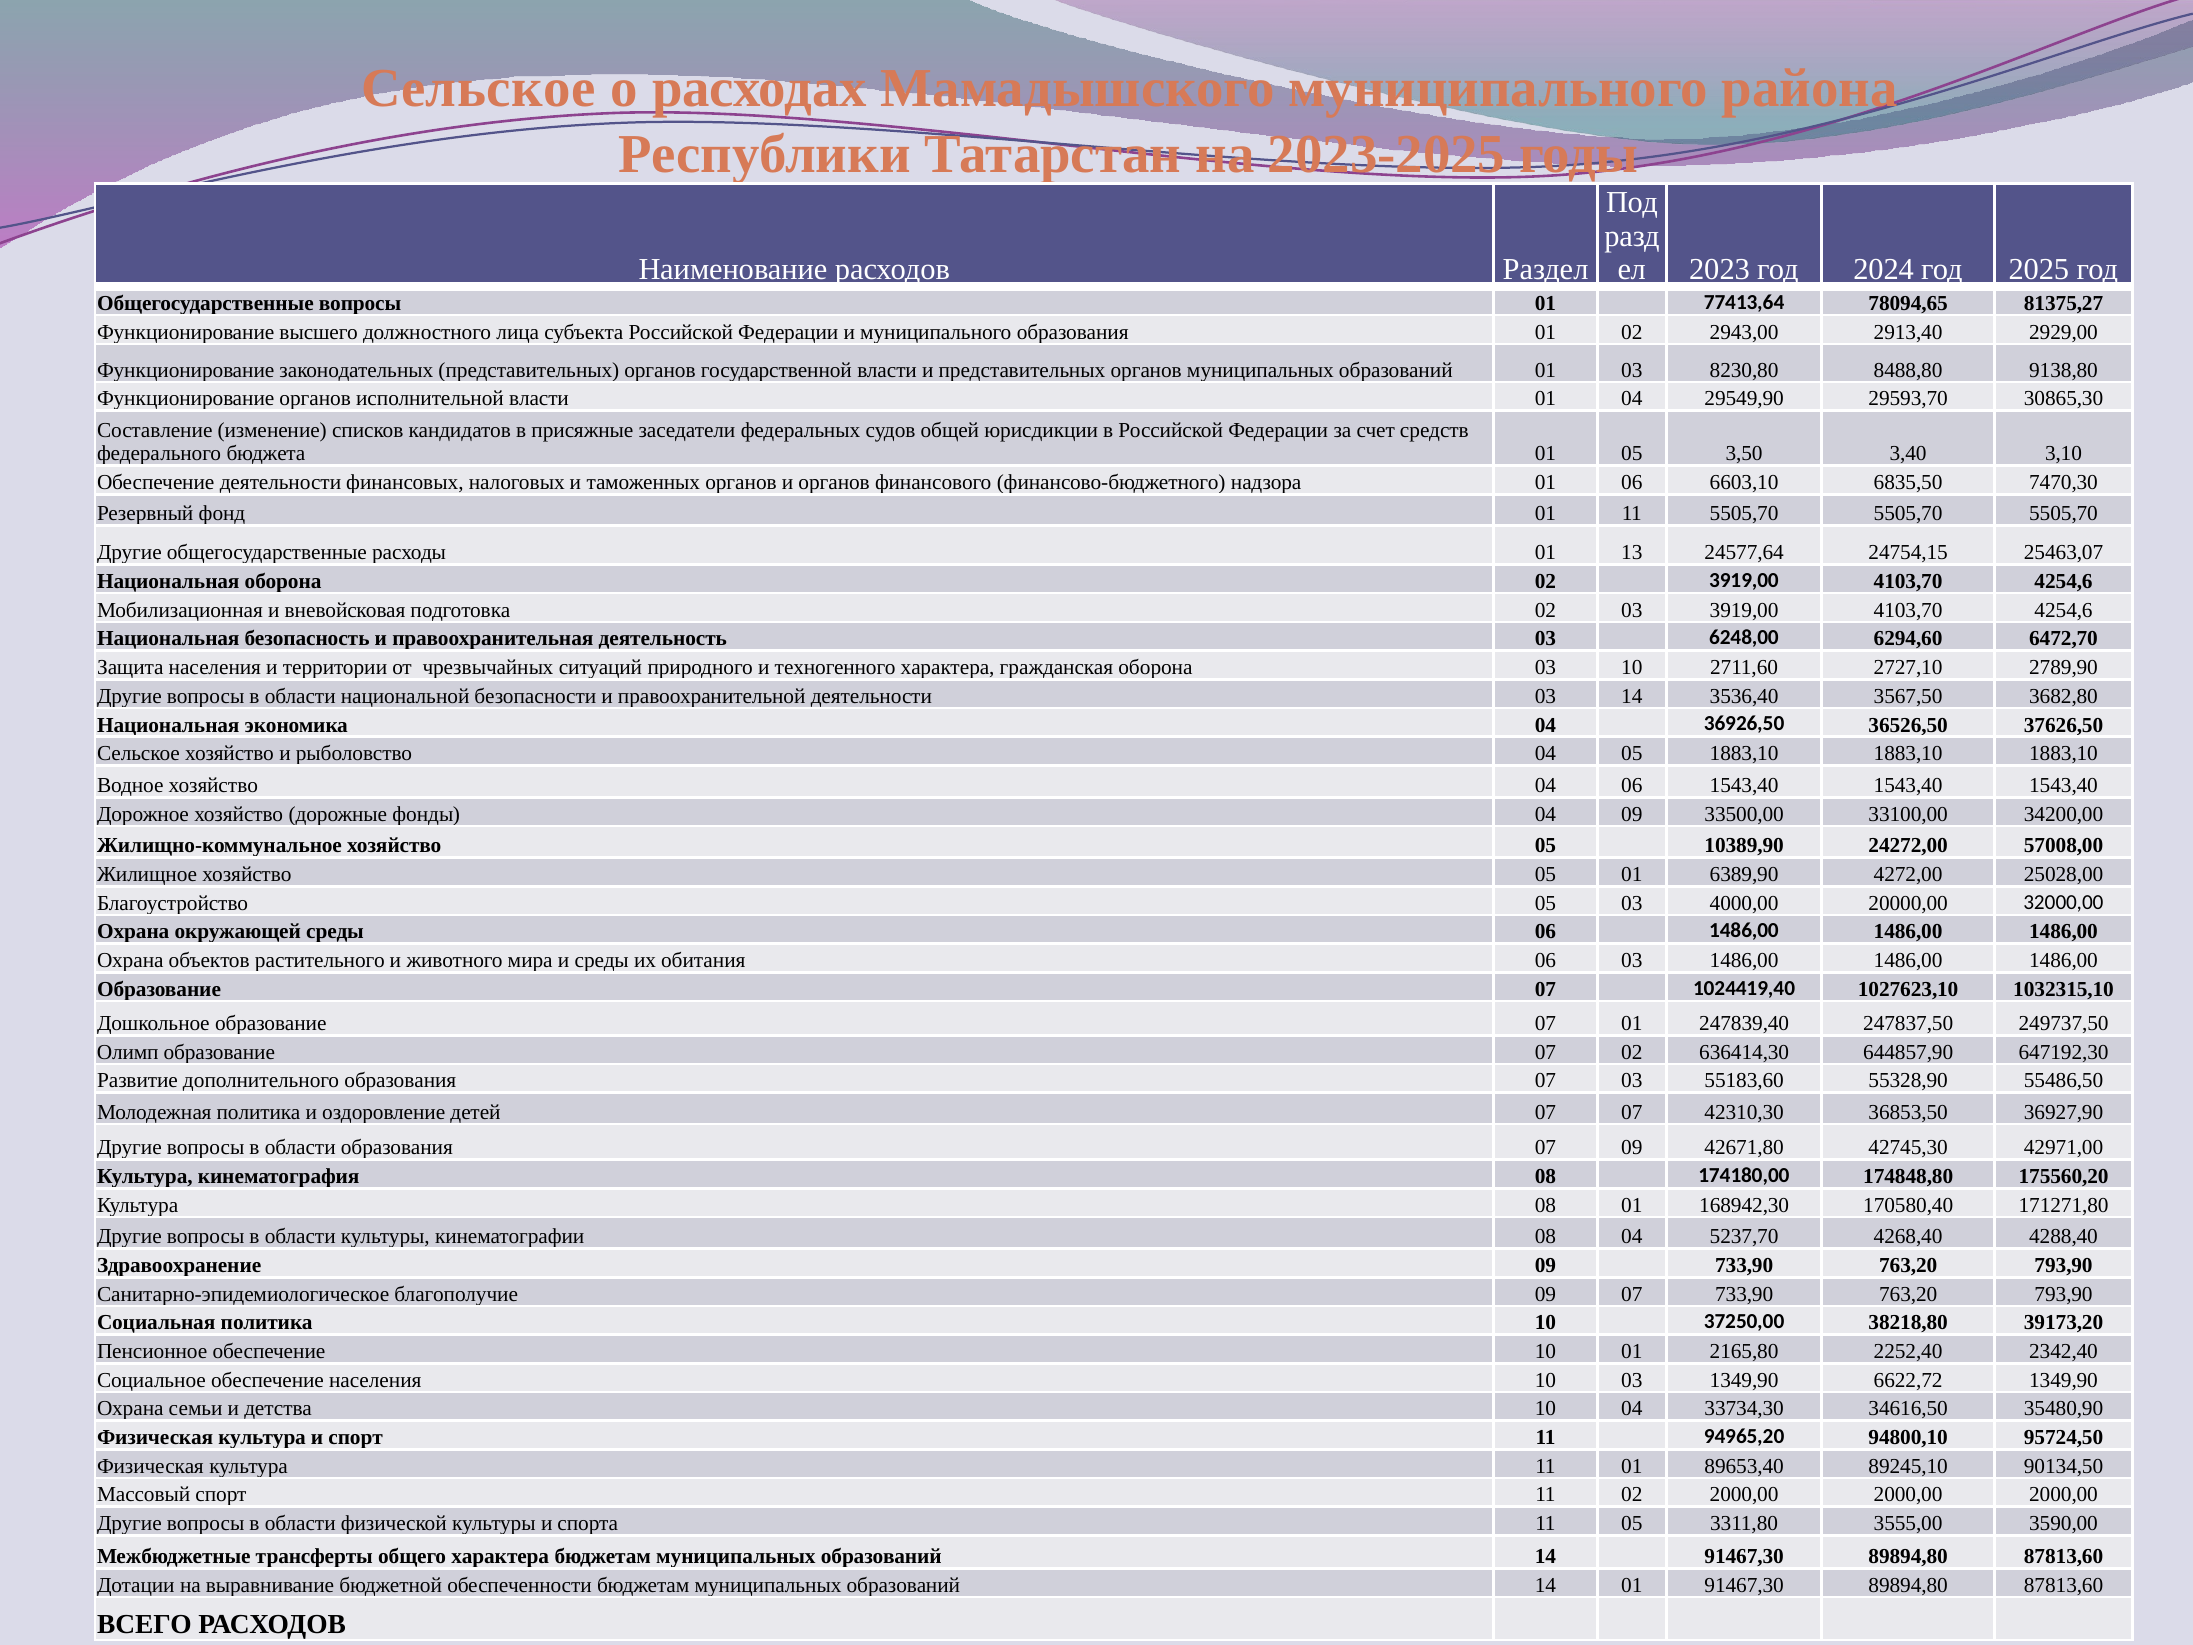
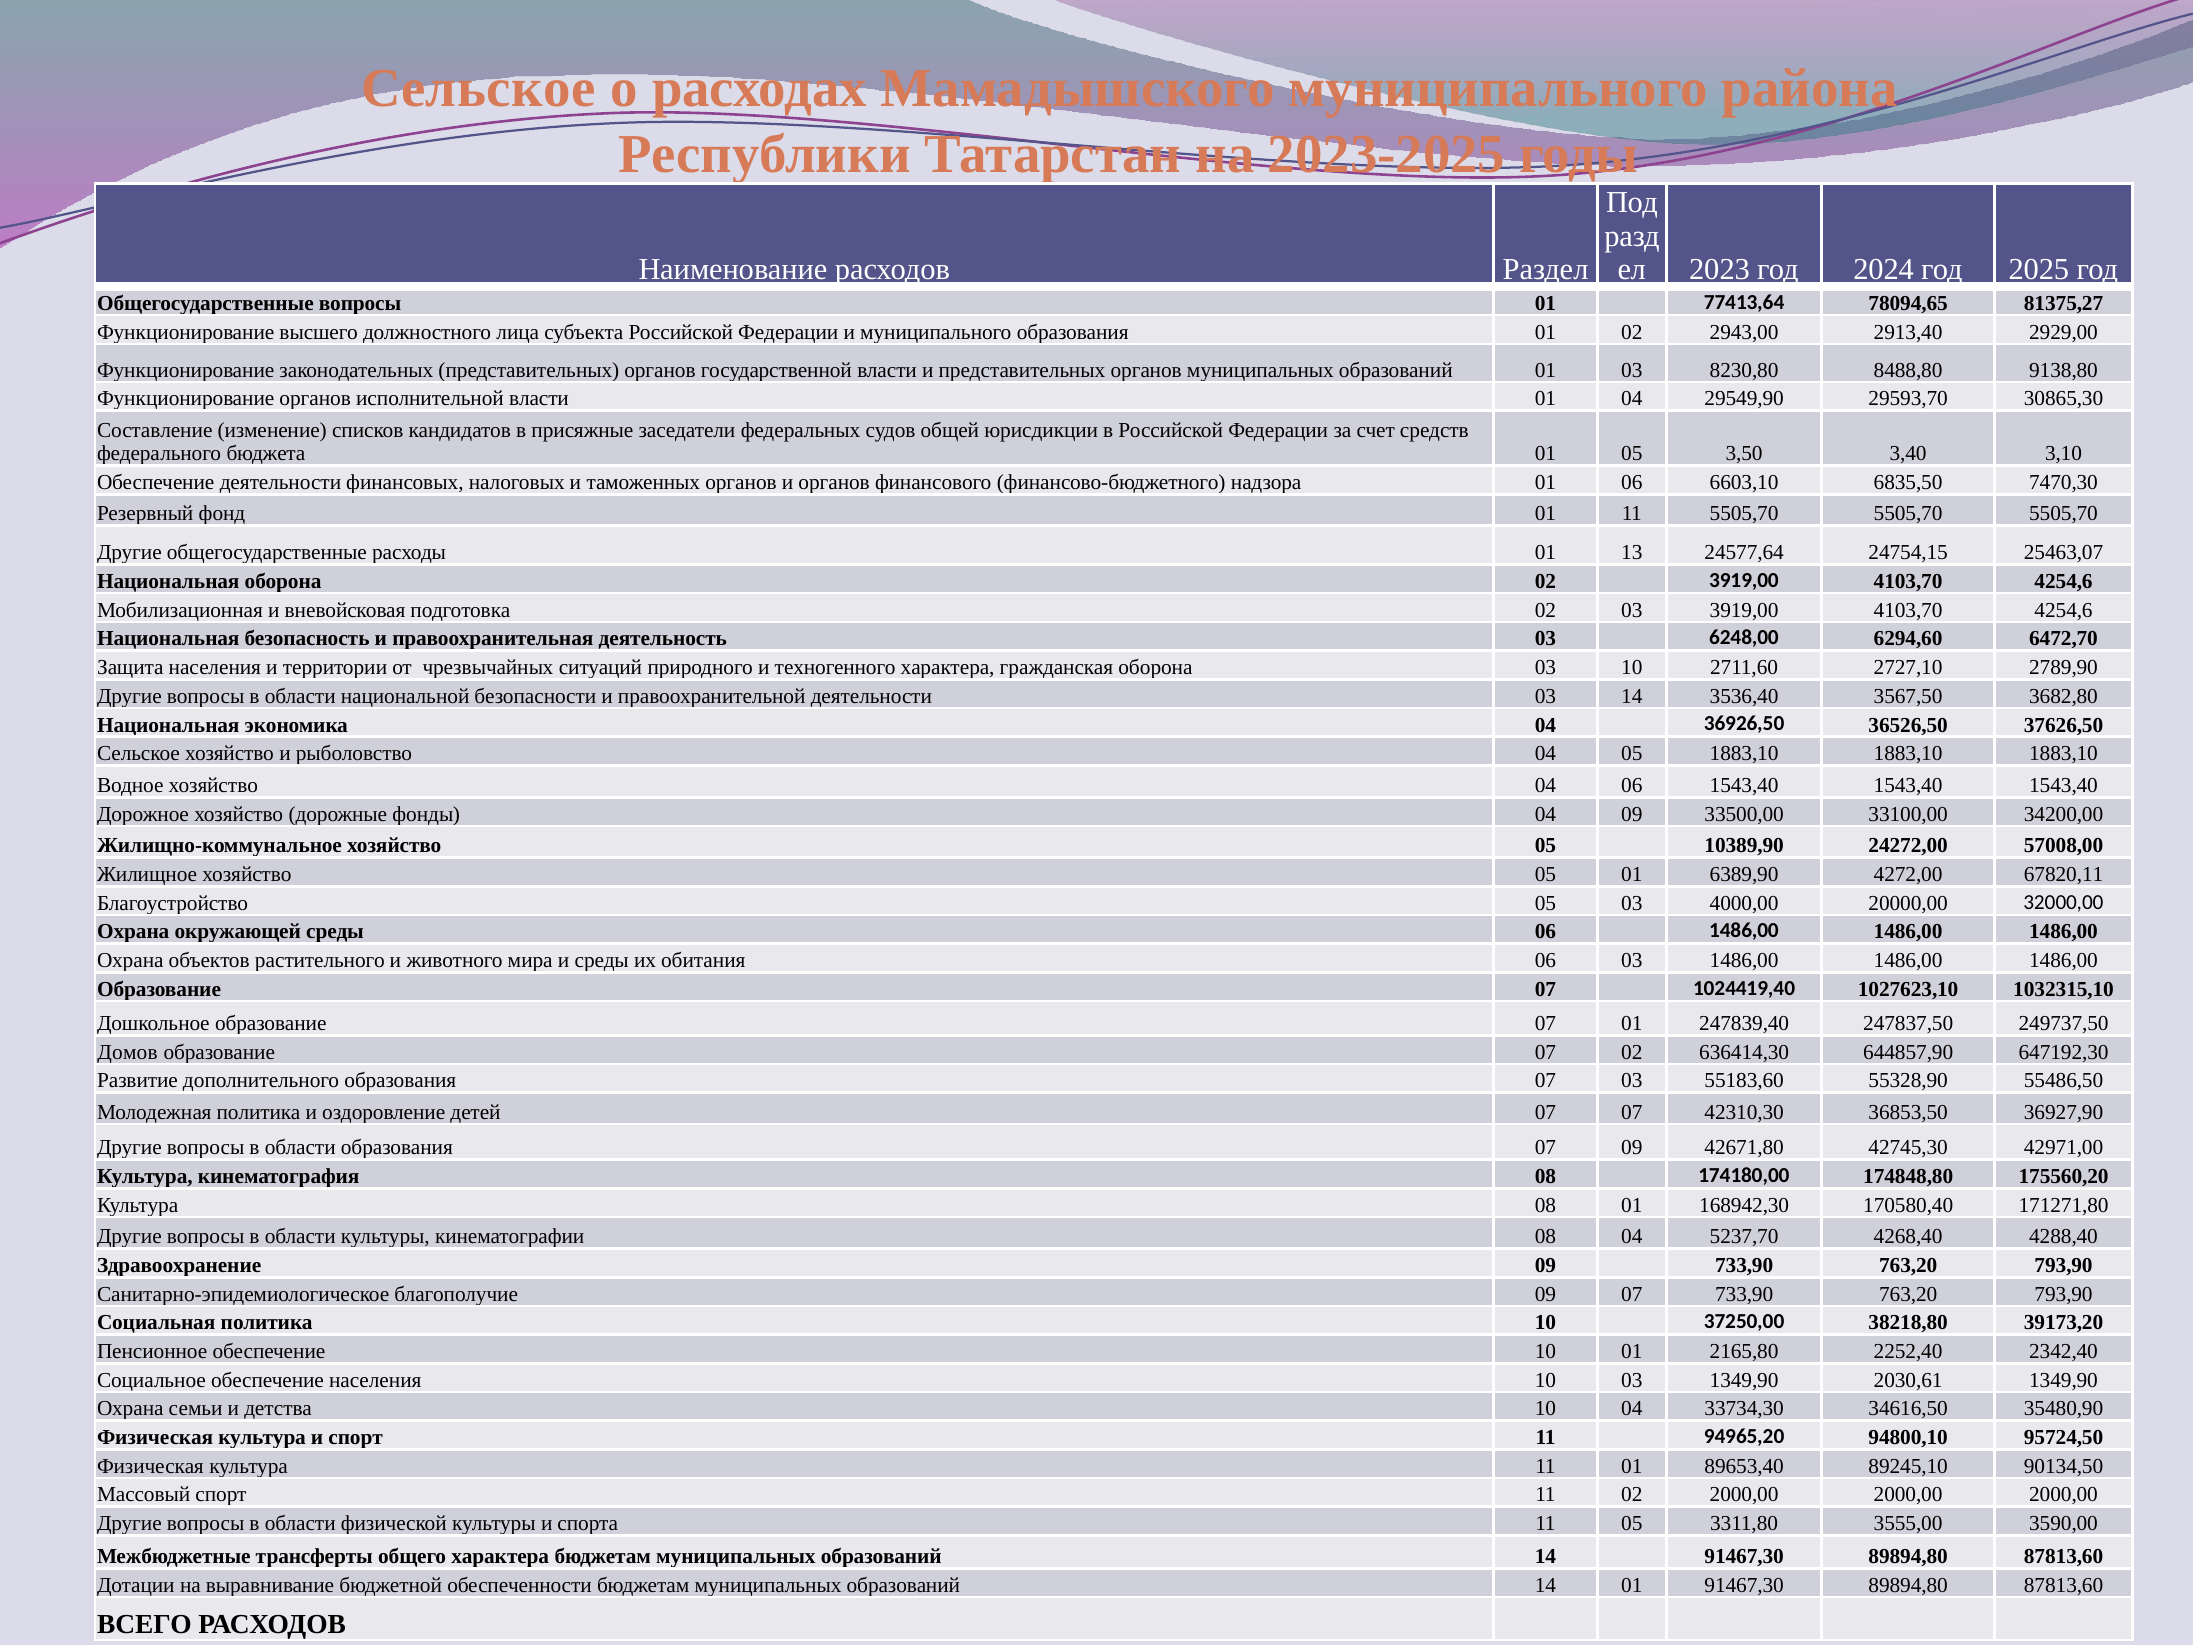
25028,00: 25028,00 -> 67820,11 (2064, 874)
Олимп: Олимп -> Домов (128, 1052)
6622,72: 6622,72 -> 2030,61 (1908, 1380)
